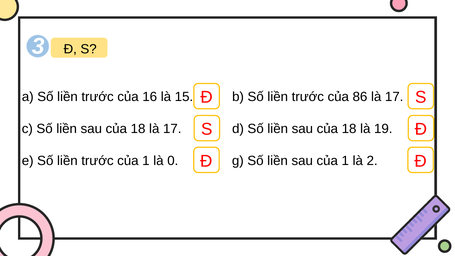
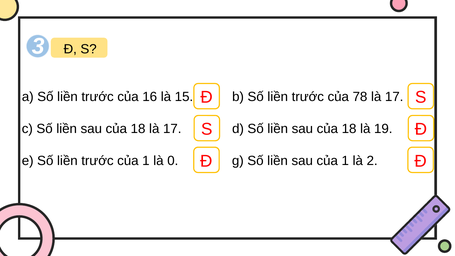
86: 86 -> 78 (360, 97)
